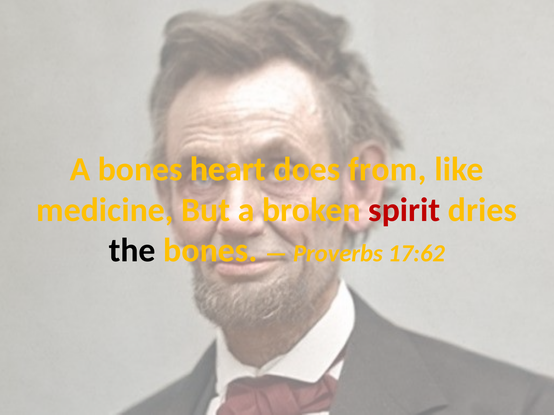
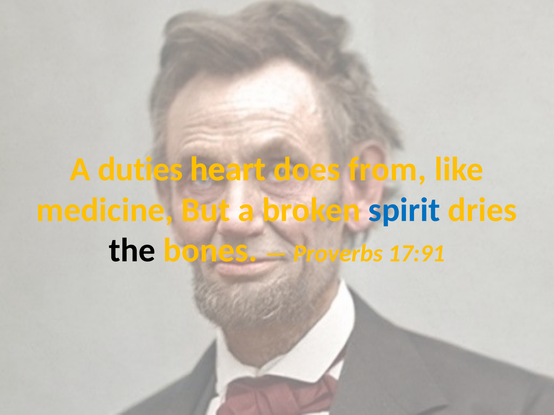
A bones: bones -> duties (140, 170)
spirit colour: red -> blue (404, 210)
17:62: 17:62 -> 17:91 (417, 254)
